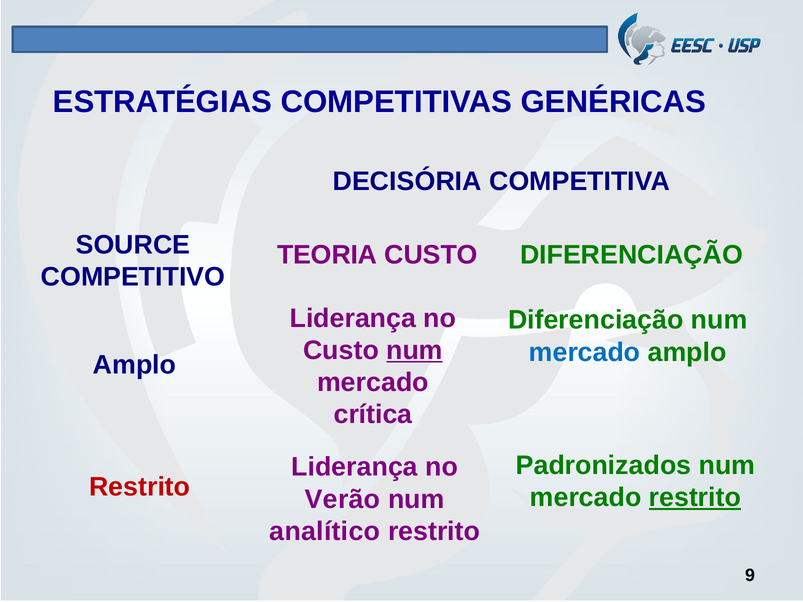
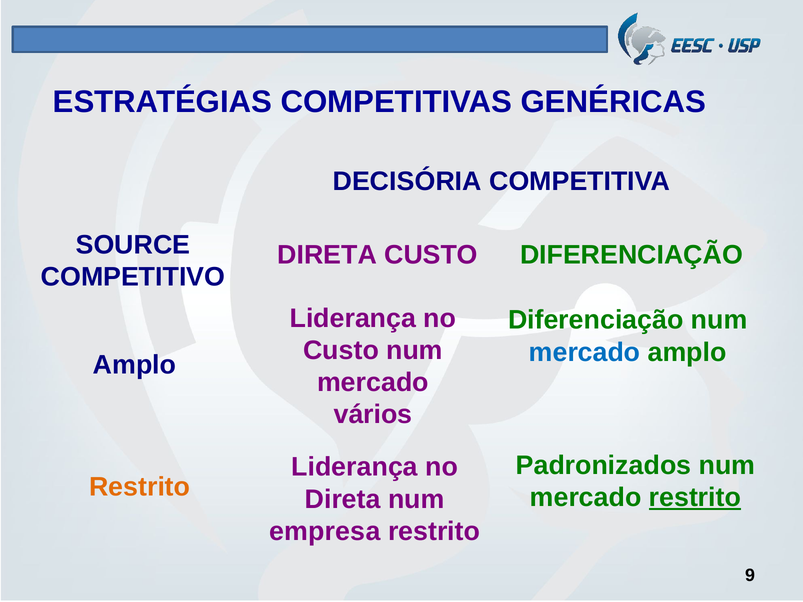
TEORIA: TEORIA -> DIRETA (327, 255)
num underline: present -> none (415, 350)
crítica: crítica -> vários (373, 415)
Restrito colour: red -> orange (140, 487)
Verão: Verão -> Direta (343, 499)
analítico: analítico -> empresa (325, 532)
